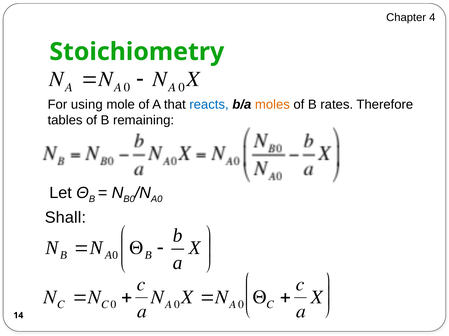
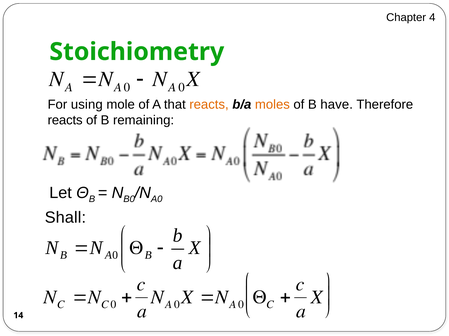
reacts colour: blue -> orange (209, 105)
rates: rates -> have (337, 105)
tables: tables -> reacts (65, 121)
